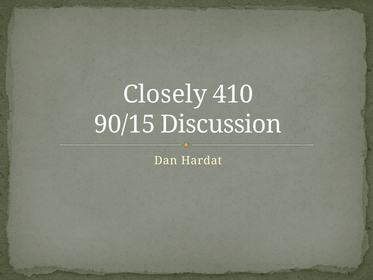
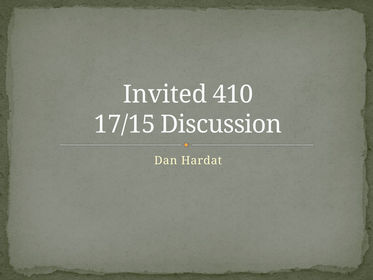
Closely: Closely -> Invited (165, 94)
90/15: 90/15 -> 17/15 (125, 124)
